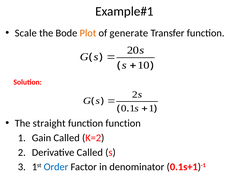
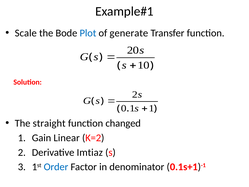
Plot colour: orange -> blue (88, 33)
function function: function -> changed (123, 123)
Gain Called: Called -> Linear (67, 138)
Derivative Called: Called -> Imtiaz (90, 152)
